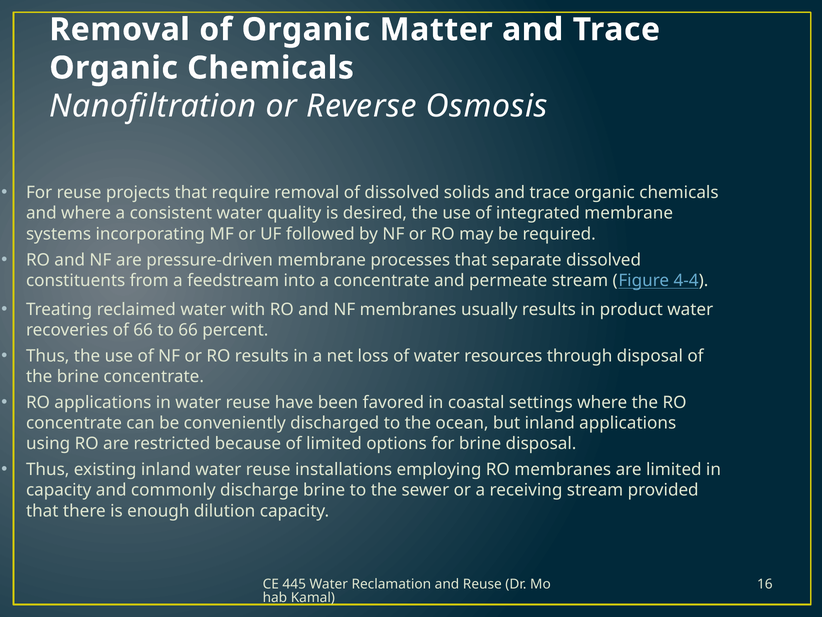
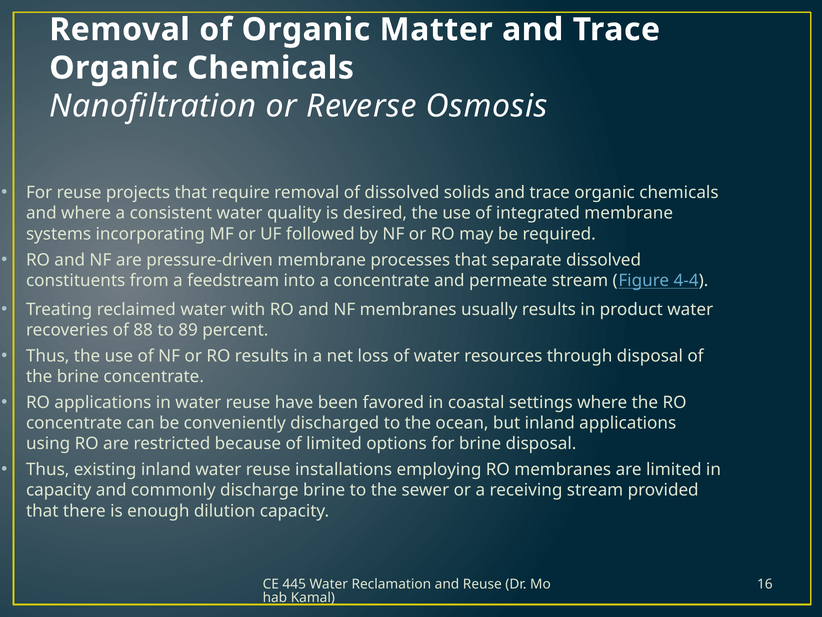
of 66: 66 -> 88 (143, 330)
to 66: 66 -> 89 (188, 330)
